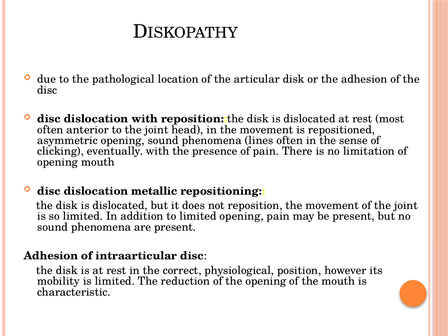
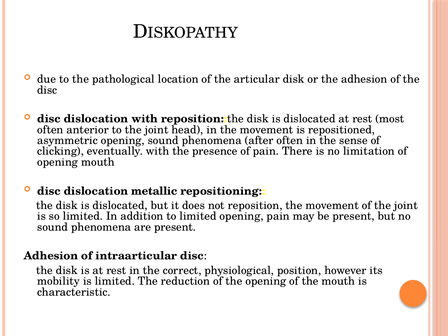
lines: lines -> after (259, 140)
